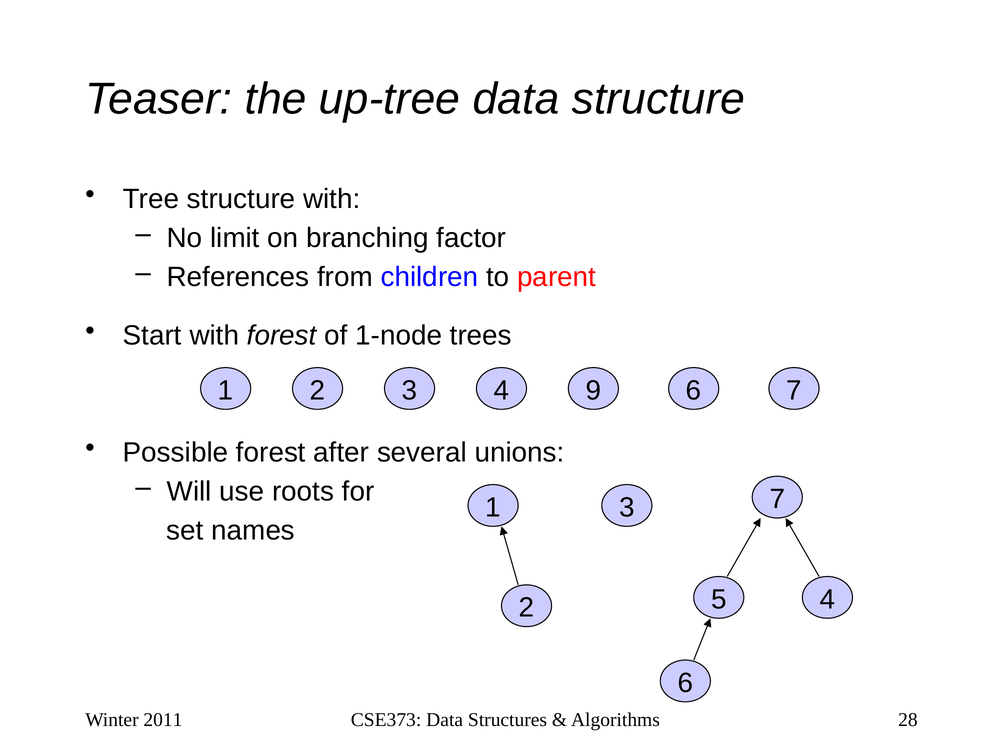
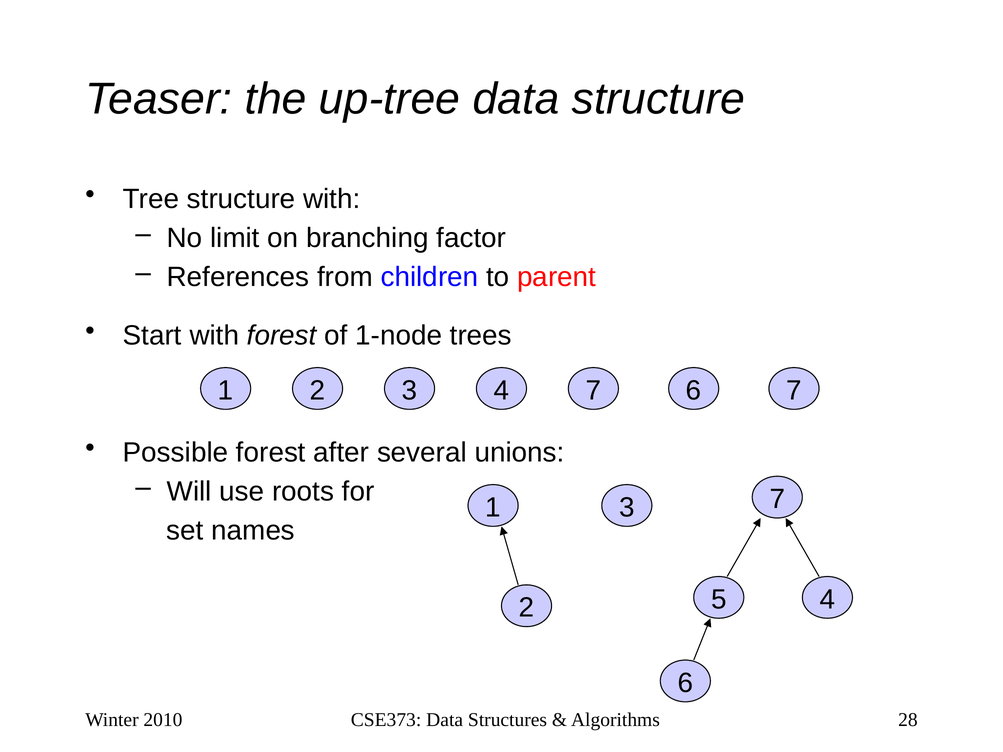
4 9: 9 -> 7 (593, 391)
2011: 2011 -> 2010 (163, 720)
